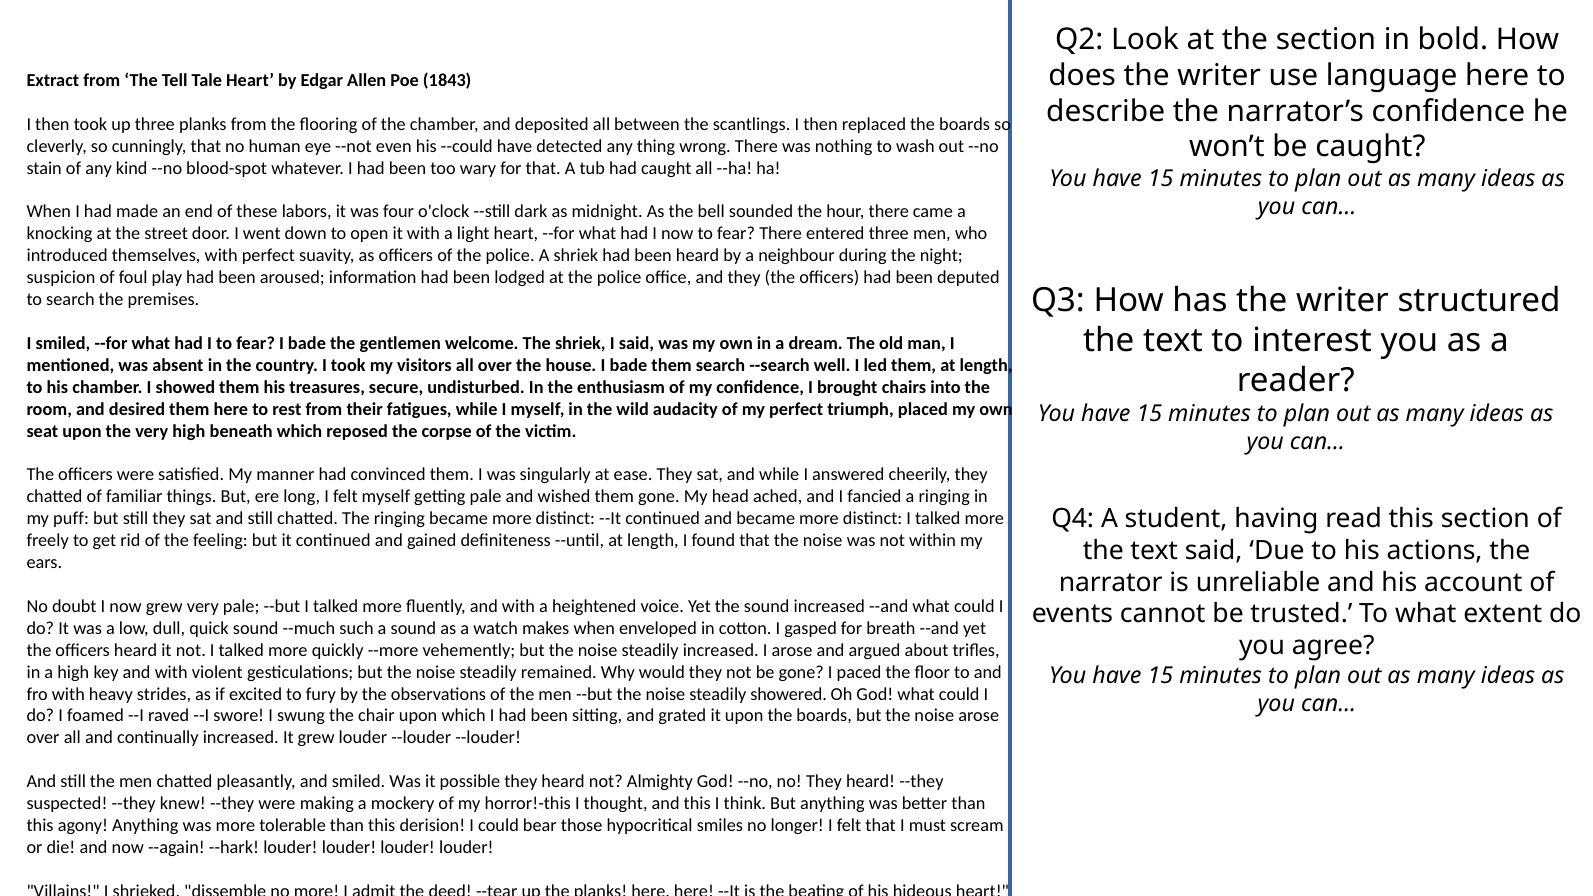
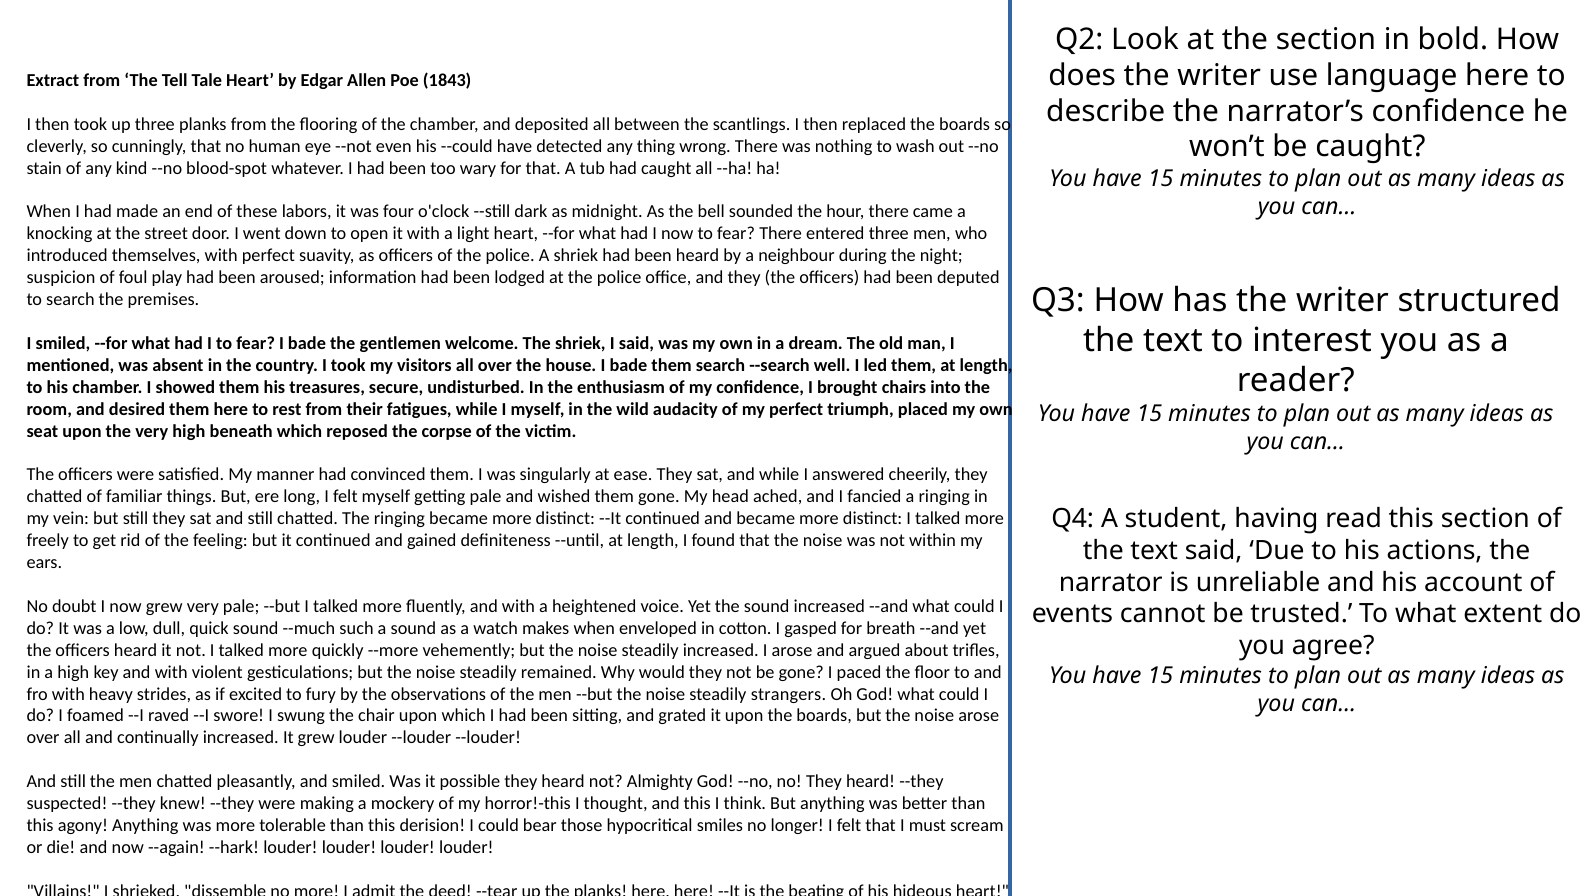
puff: puff -> vein (71, 519)
showered: showered -> strangers (788, 694)
